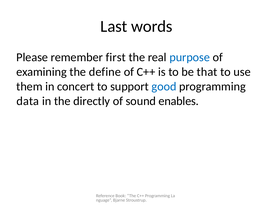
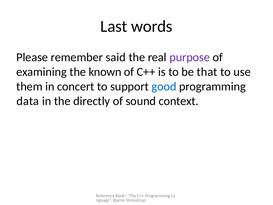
first: first -> said (116, 57)
purpose colour: blue -> purple (190, 57)
define: define -> known (105, 72)
enables: enables -> context (179, 101)
